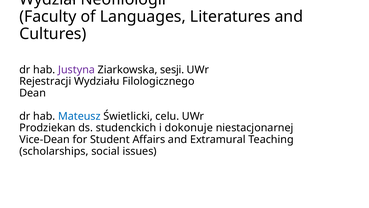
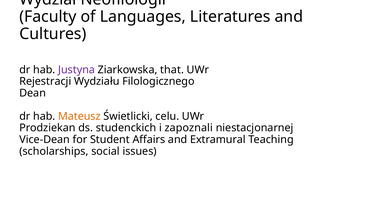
sesji: sesji -> that (172, 70)
Mateusz colour: blue -> orange (79, 116)
dokonuje: dokonuje -> zapoznali (189, 128)
